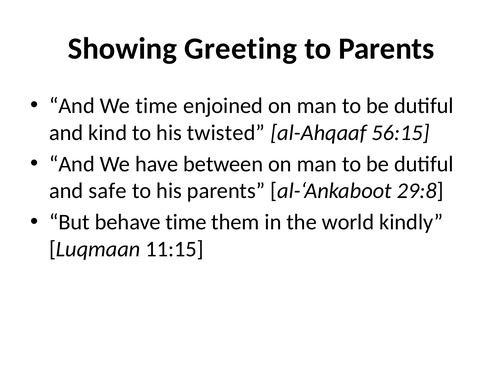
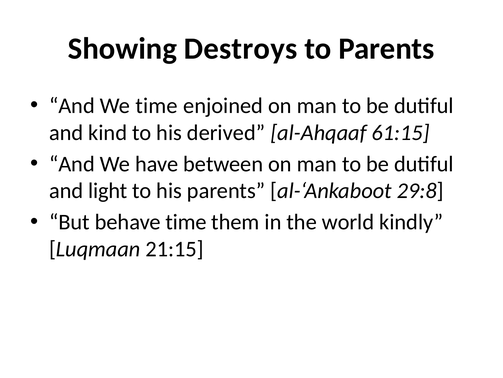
Greeting: Greeting -> Destroys (241, 49)
twisted: twisted -> derived (226, 132)
56:15: 56:15 -> 61:15 (401, 132)
safe: safe -> light (108, 190)
11:15: 11:15 -> 21:15 (175, 249)
